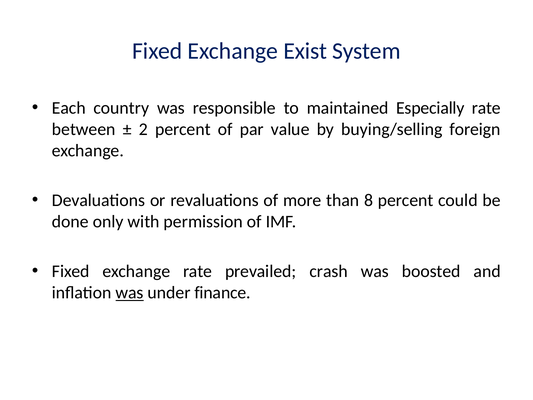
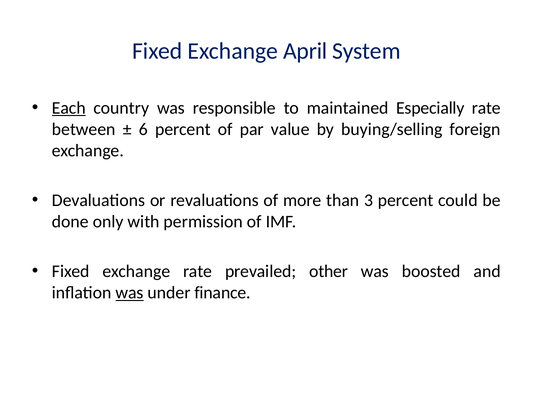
Exist: Exist -> April (305, 51)
Each underline: none -> present (69, 108)
2: 2 -> 6 (143, 129)
8: 8 -> 3 (369, 200)
crash: crash -> other (329, 271)
